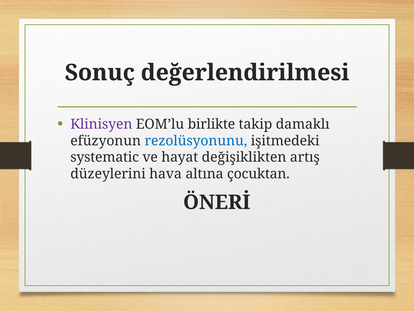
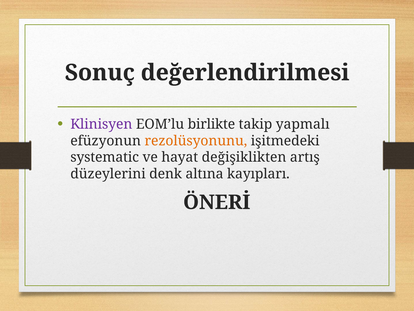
damaklı: damaklı -> yapmalı (303, 124)
rezolüsyonunu colour: blue -> orange (196, 141)
hava: hava -> denk (166, 174)
çocuktan: çocuktan -> kayıpları (258, 174)
